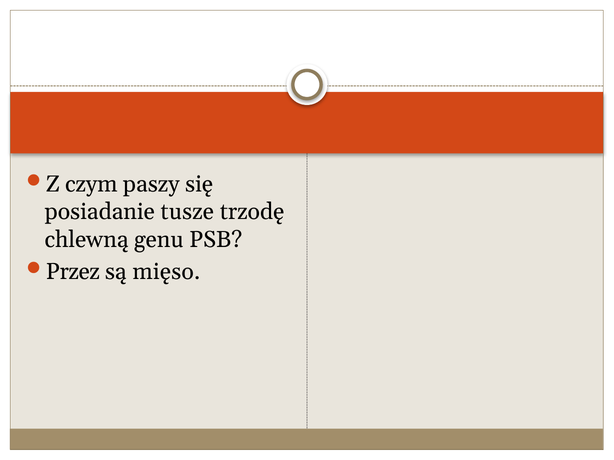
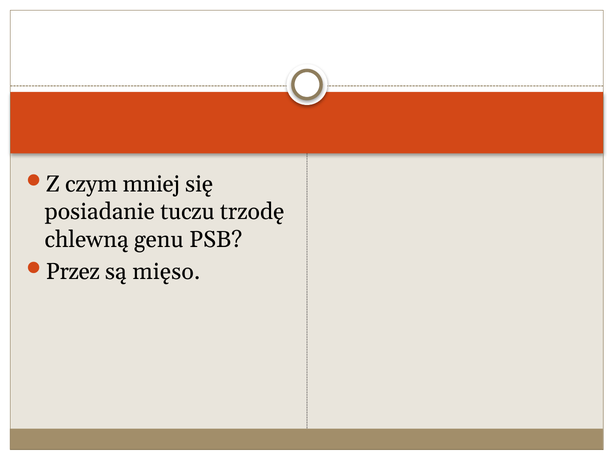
paszy: paszy -> mniej (151, 184)
tusze: tusze -> tuczu (187, 212)
